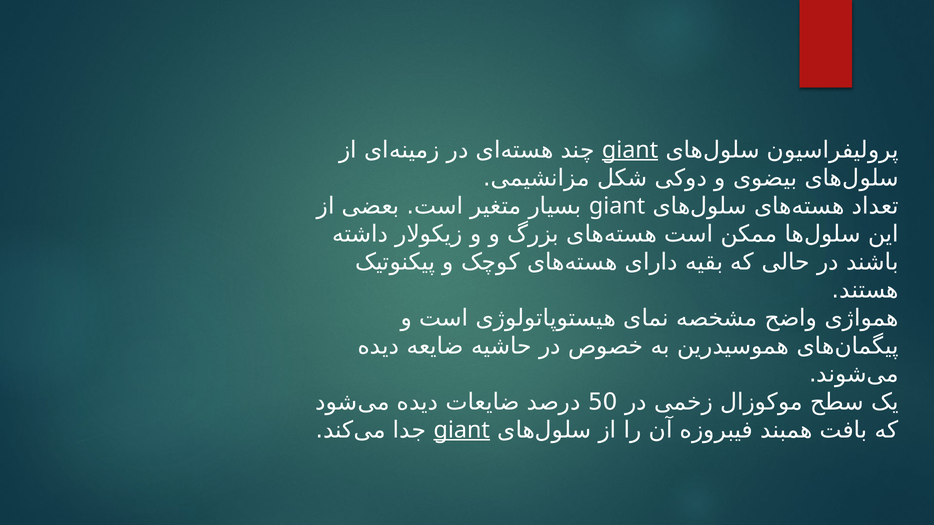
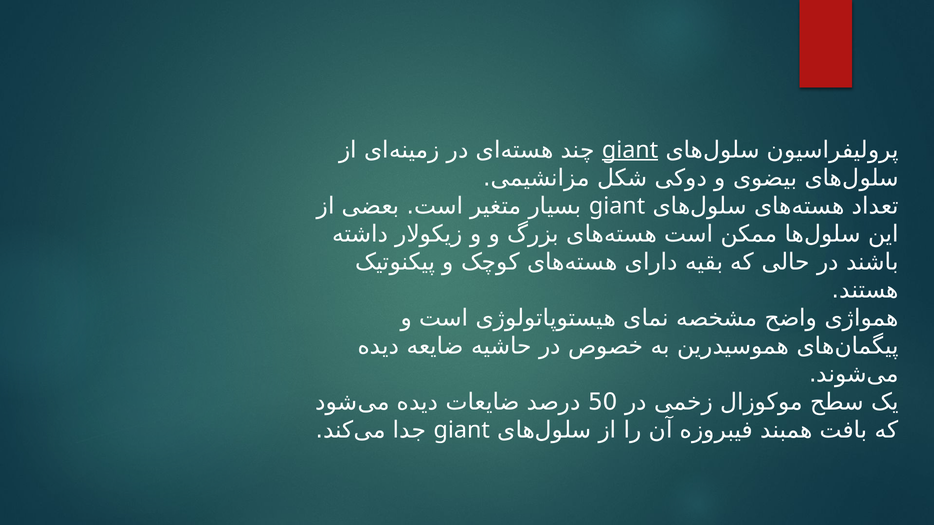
giant underline: present -> none (462, 430)
